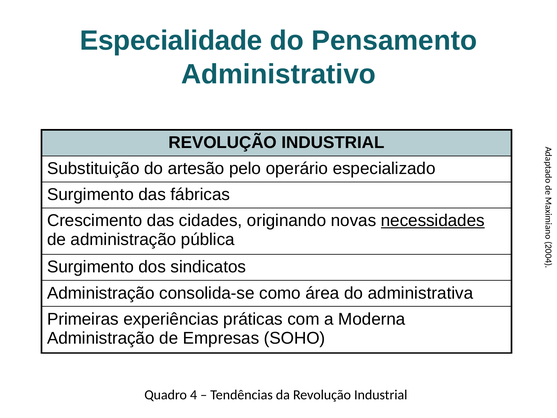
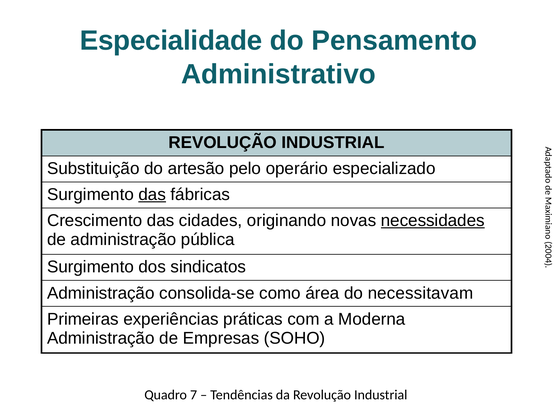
das underline: none -> present (152, 194)
administrativa: administrativa -> necessitavam (420, 293)
Quadro 4: 4 -> 7 (194, 395)
